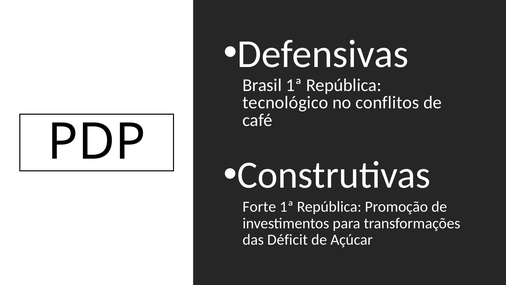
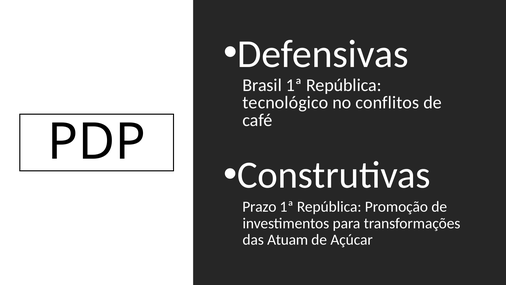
Forte: Forte -> Prazo (259, 207)
Déficit: Déficit -> Atuam (288, 240)
